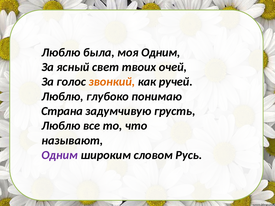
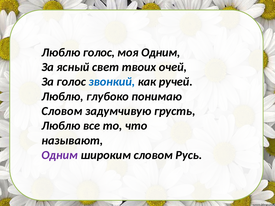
Люблю была: была -> голос (99, 52)
звонкий colour: orange -> blue (112, 82)
Страна: Страна -> Словом (62, 111)
